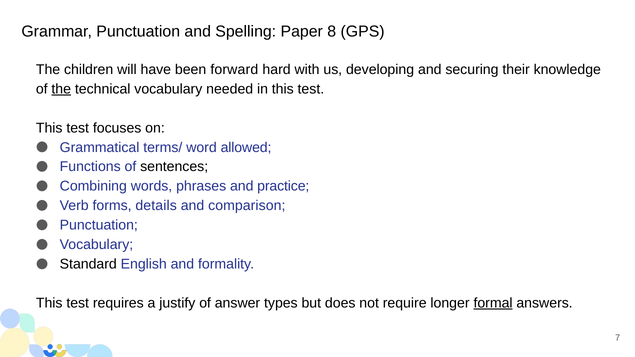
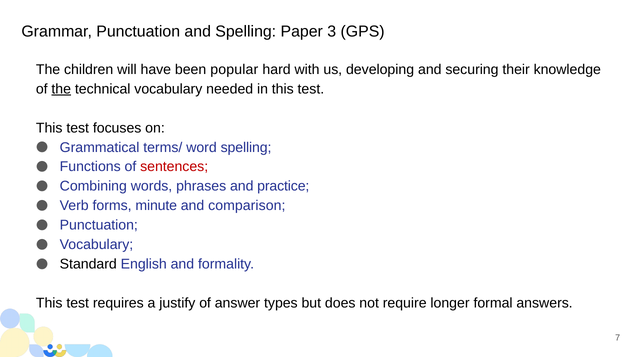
8: 8 -> 3 (332, 31)
forward: forward -> popular (234, 70)
word allowed: allowed -> spelling (246, 147)
sentences colour: black -> red (174, 167)
details: details -> minute (156, 206)
formal underline: present -> none (493, 303)
